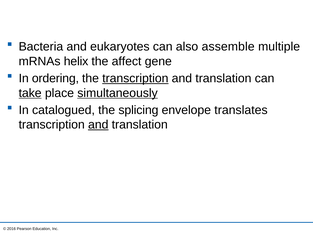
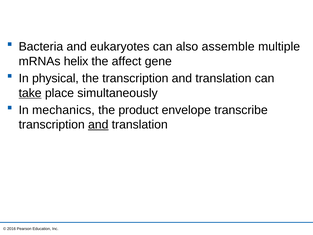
ordering: ordering -> physical (55, 78)
transcription underline: present -> none (135, 78)
simultaneously underline: present -> none (117, 93)
catalogued: catalogued -> mechanics (63, 110)
splicing: splicing -> product (138, 110)
translates: translates -> transcribe (241, 110)
